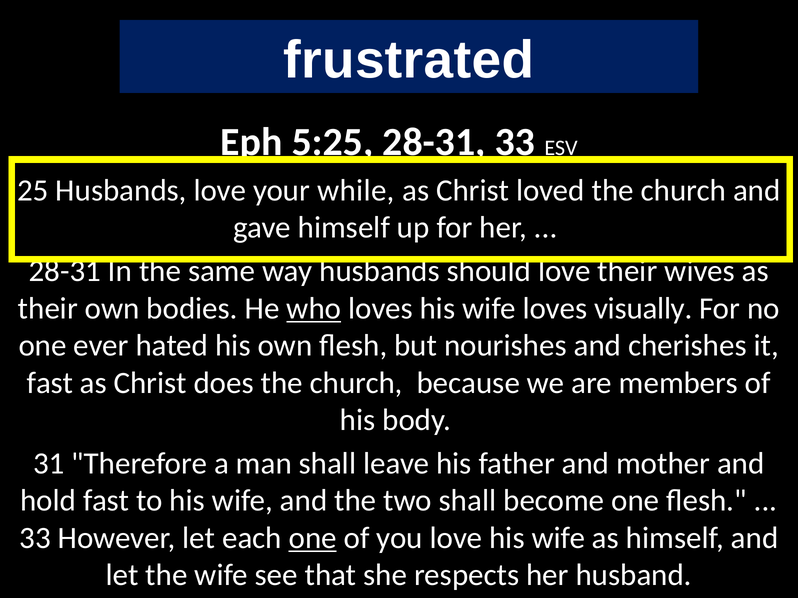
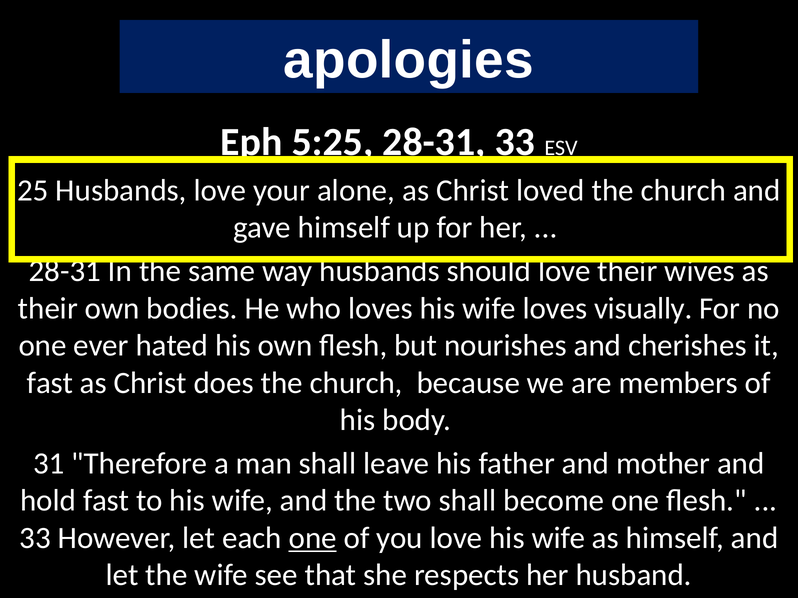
frustrated: frustrated -> apologies (409, 60)
while: while -> alone (356, 191)
who underline: present -> none (314, 309)
